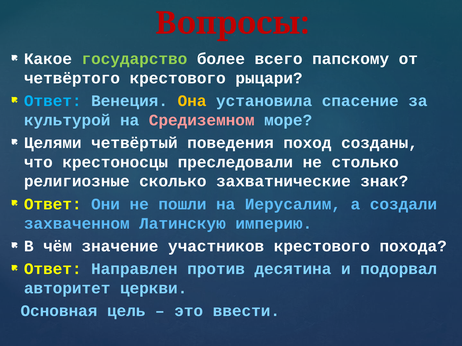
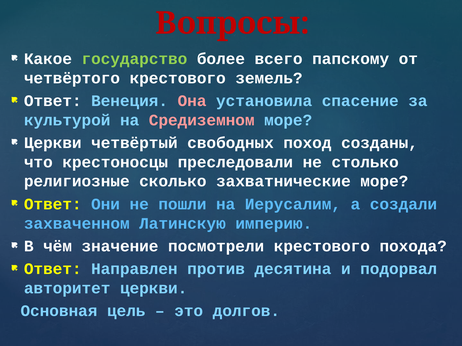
рыцари: рыцари -> земель (269, 78)
Ответ colour: light blue -> white (53, 101)
Она colour: yellow -> pink (192, 101)
Целями: Целями -> Церкви (53, 143)
поведения: поведения -> свободных (231, 143)
захватнические знак: знак -> море (384, 182)
участников: участников -> посмотрели (216, 247)
ввести: ввести -> долгов (246, 311)
